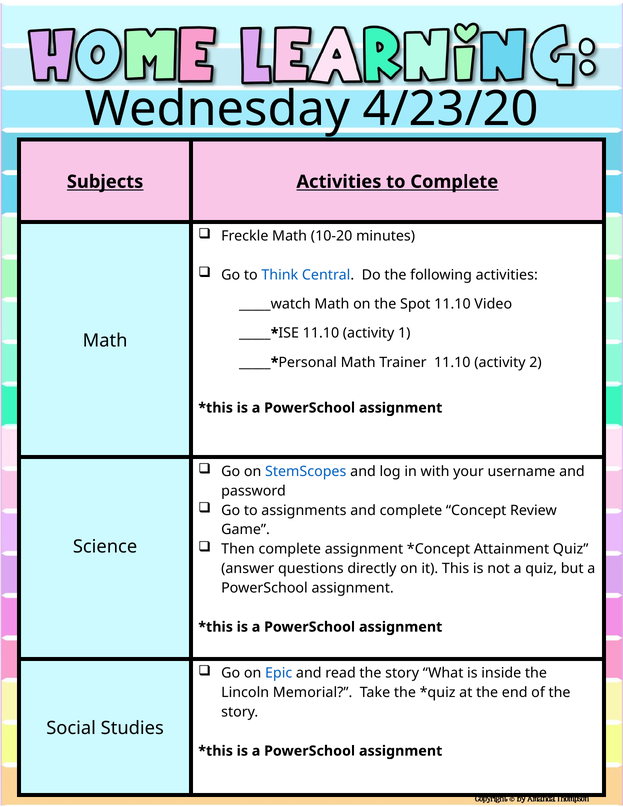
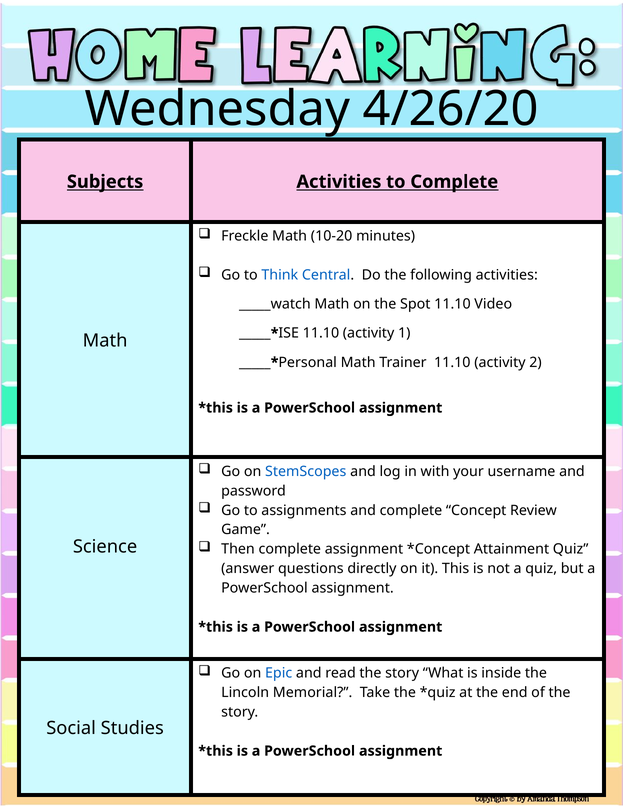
4/23/20: 4/23/20 -> 4/26/20 (451, 109)
